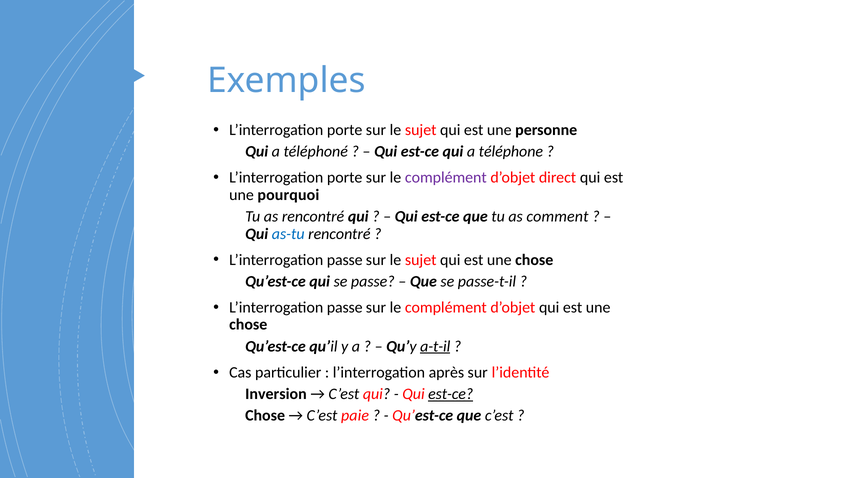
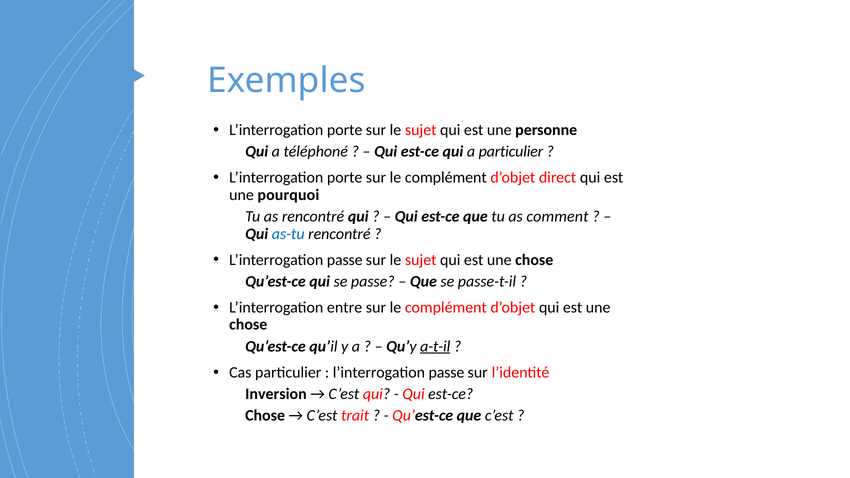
a téléphone: téléphone -> particulier (511, 152)
complément colour: purple -> black (446, 178)
passe: passe -> entre (345, 308)
après: après -> passe (446, 373)
est-ce underline: present -> none (451, 394)
paie: paie -> trait (355, 416)
